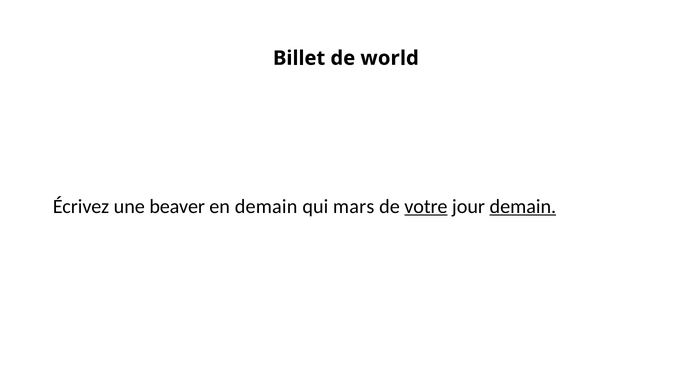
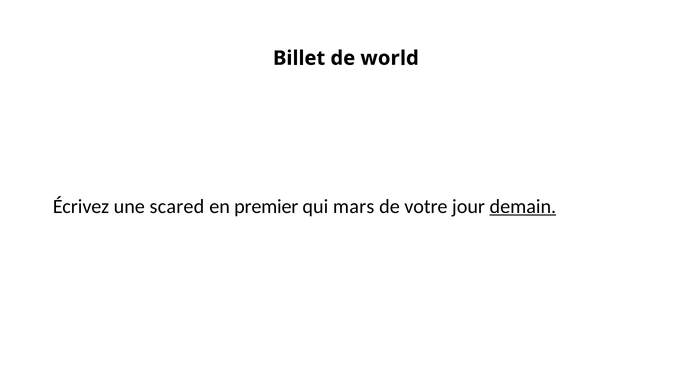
beaver: beaver -> scared (177, 206)
en demain: demain -> premier (266, 206)
votre underline: present -> none (426, 206)
